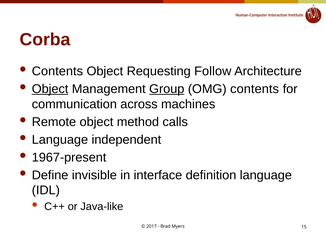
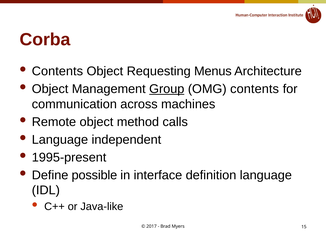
Follow: Follow -> Menus (213, 71)
Object underline: present -> none (50, 89)
1967-present: 1967-present -> 1995-present (69, 158)
invisible: invisible -> possible (94, 175)
